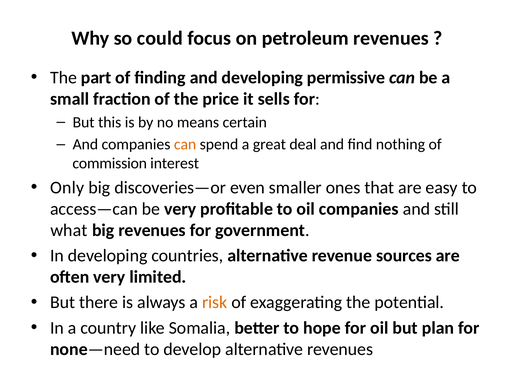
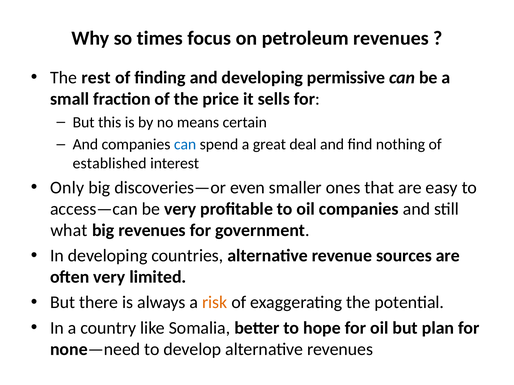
could: could -> times (160, 38)
part: part -> rest (96, 78)
can colour: orange -> blue (185, 145)
commission: commission -> established (110, 163)
